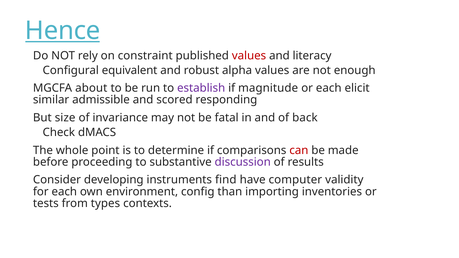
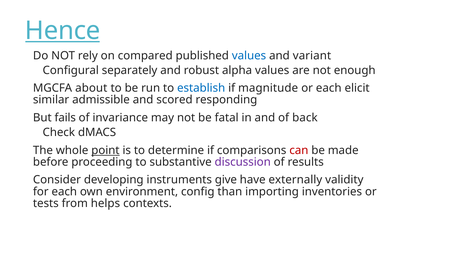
constraint: constraint -> compared (145, 56)
values colour: red -> blue (249, 56)
literacy: literacy -> variant (312, 56)
equivalent: equivalent -> separately (130, 70)
establish colour: purple -> blue (201, 88)
size: size -> fails (65, 118)
point underline: none -> present (105, 150)
find: find -> give (226, 180)
computer: computer -> externally (295, 180)
types: types -> helps (105, 203)
